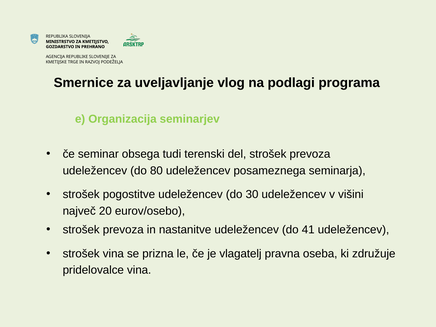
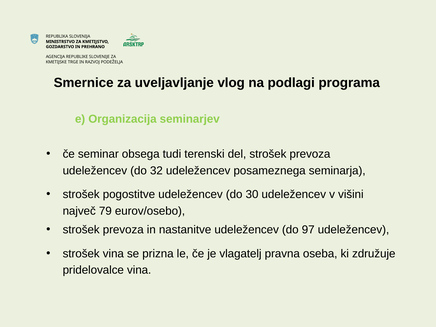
80: 80 -> 32 (156, 171)
20: 20 -> 79 (105, 211)
41: 41 -> 97 (308, 230)
